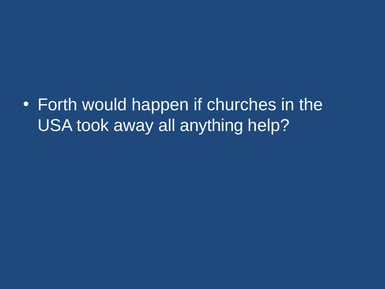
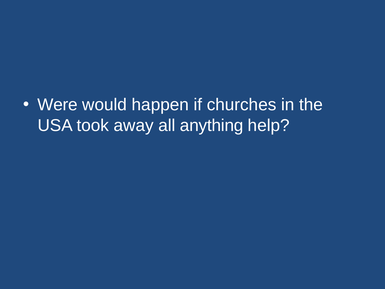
Forth: Forth -> Were (58, 105)
